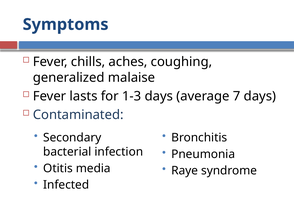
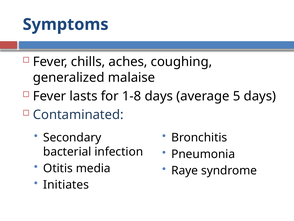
1-3: 1-3 -> 1-8 (132, 96)
7: 7 -> 5 (237, 96)
Infected: Infected -> Initiates (66, 184)
